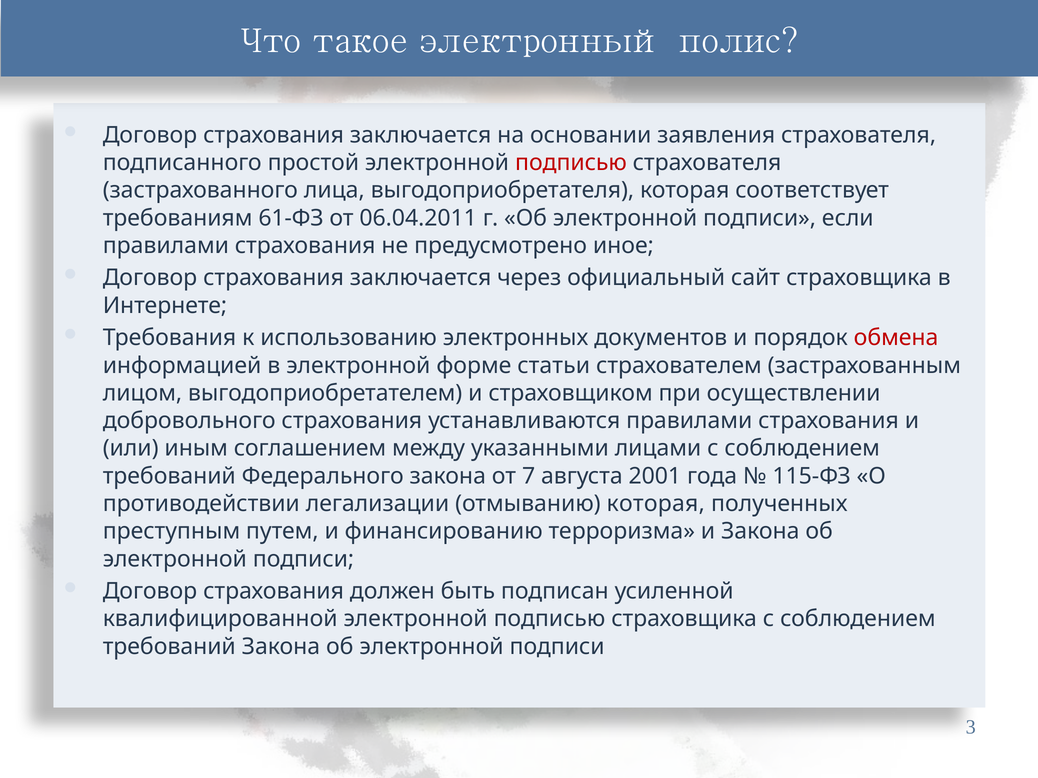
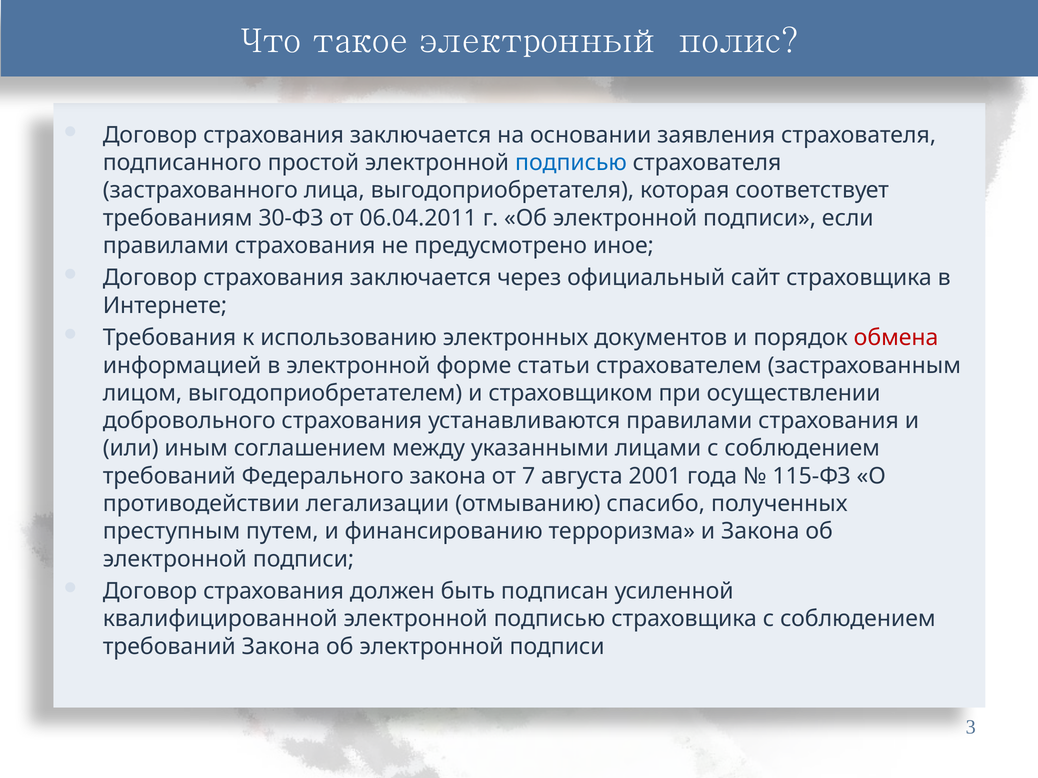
подписью colour: red -> blue (571, 163)
61-ФЗ: 61-ФЗ -> 30-ФЗ (291, 218)
отмыванию которая: которая -> спасибо (656, 504)
